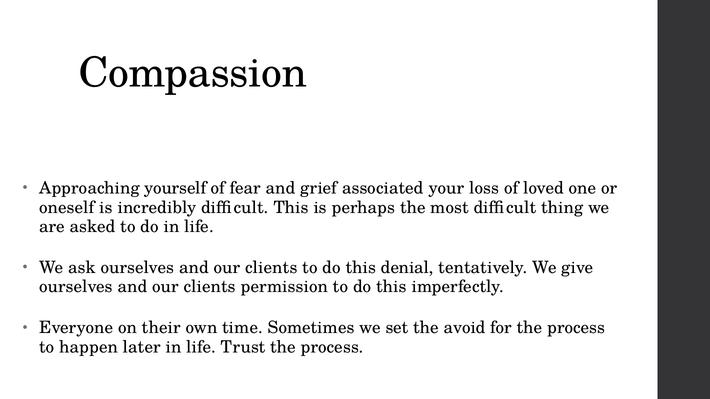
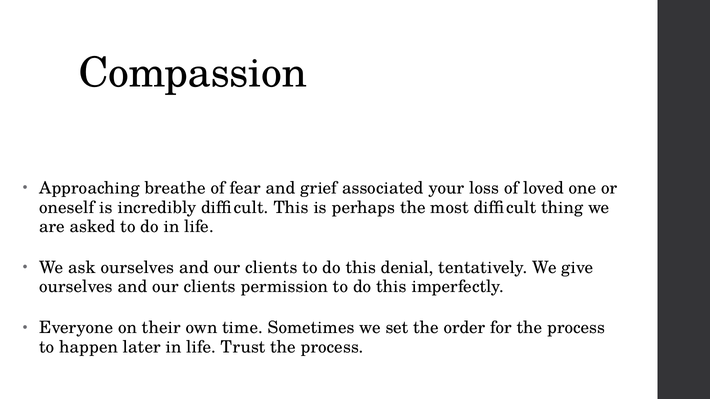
yourself: yourself -> breathe (175, 188)
avoid: avoid -> order (465, 328)
